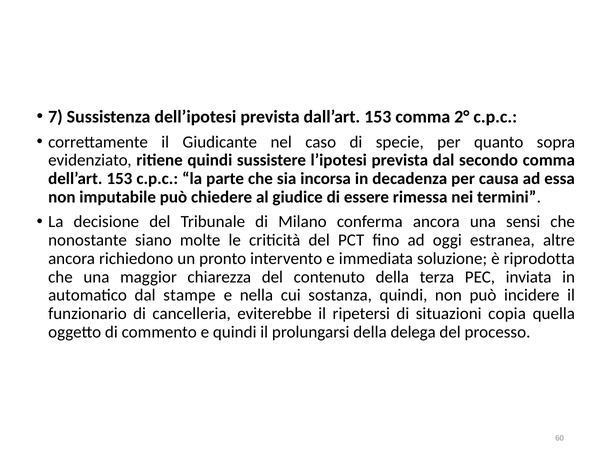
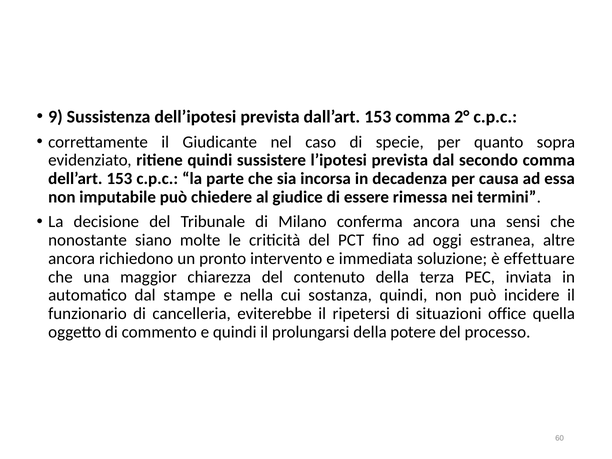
7: 7 -> 9 (55, 117)
riprodotta: riprodotta -> effettuare (539, 259)
copia: copia -> office (507, 314)
delega: delega -> potere (413, 332)
